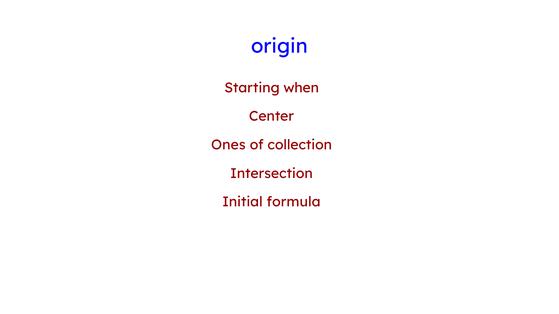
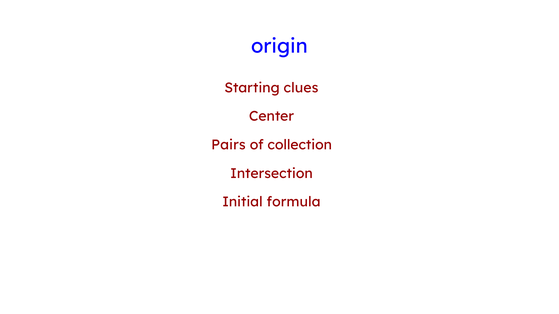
when: when -> clues (301, 88)
Ones: Ones -> Pairs (228, 145)
